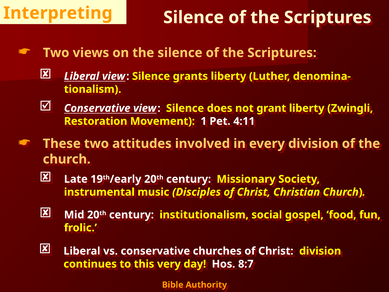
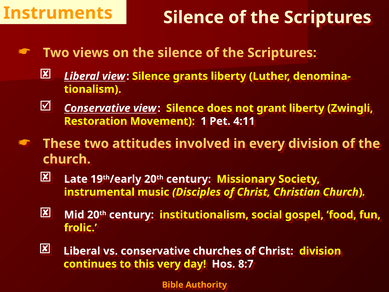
Interpreting: Interpreting -> Instruments (58, 13)
